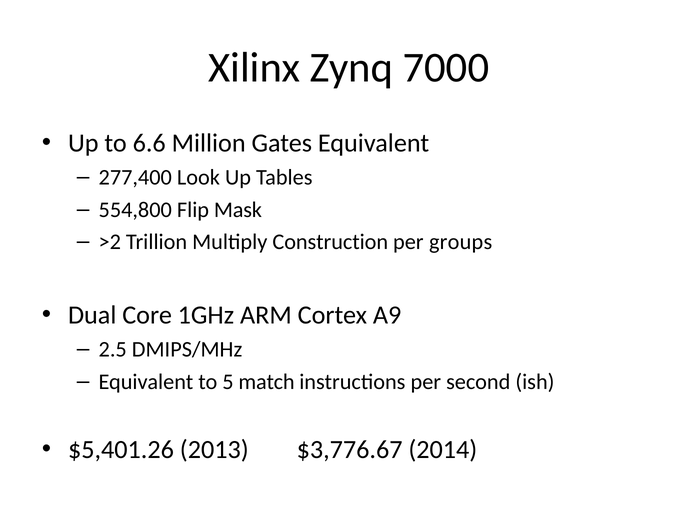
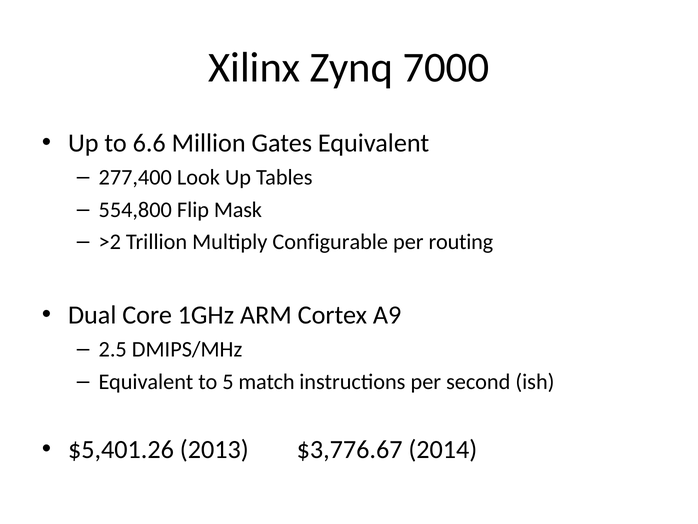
Construction: Construction -> Configurable (330, 242)
groups: groups -> routing (461, 242)
